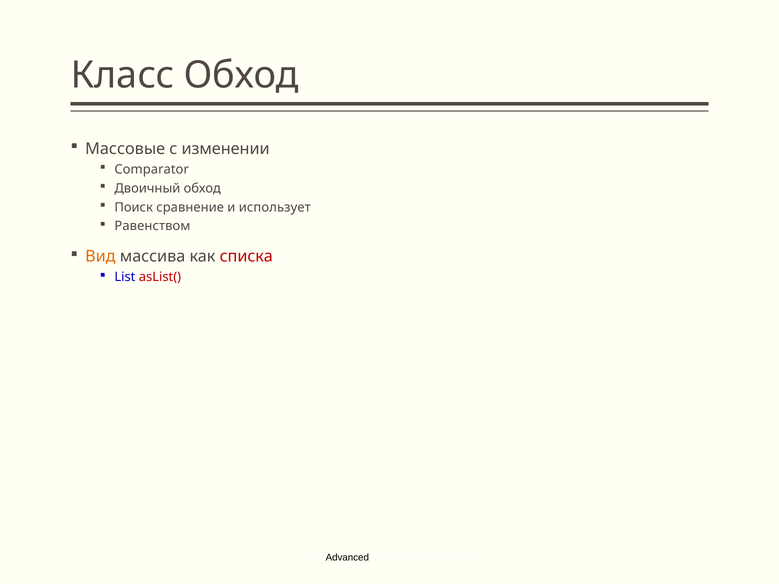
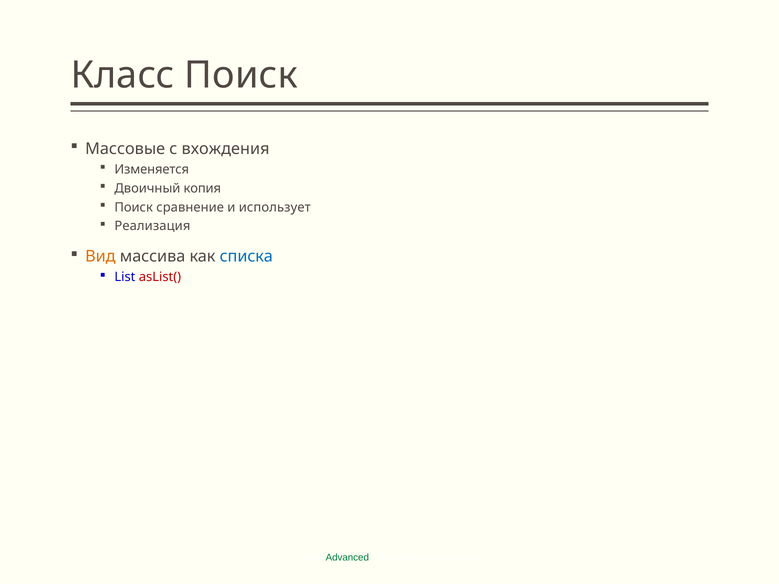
Класс Обход: Обход -> Поиск (241, 75)
изменении: изменении -> вхождения (226, 149)
Comparator: Comparator -> Изменяется (152, 170)
Двоичный обход: обход -> копия (202, 188)
Равенством: Равенством -> Реализация (152, 226)
списка colour: red -> blue (246, 257)
Advanced colour: black -> green (347, 558)
